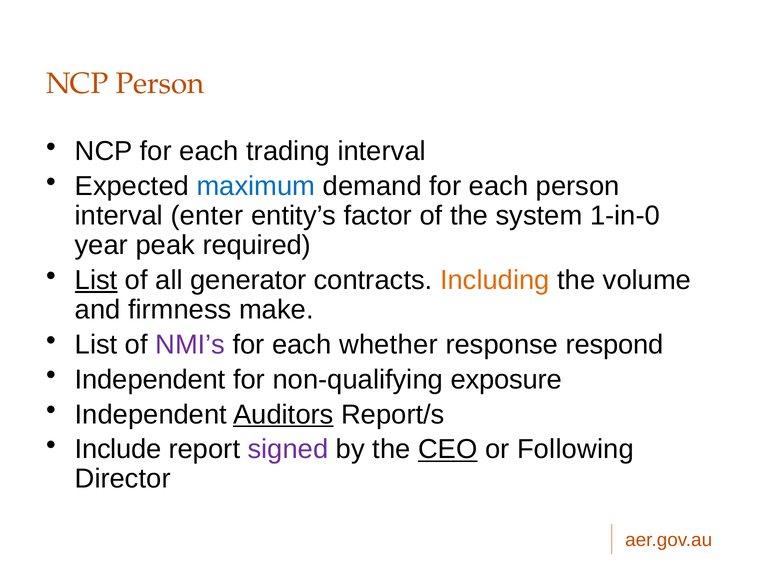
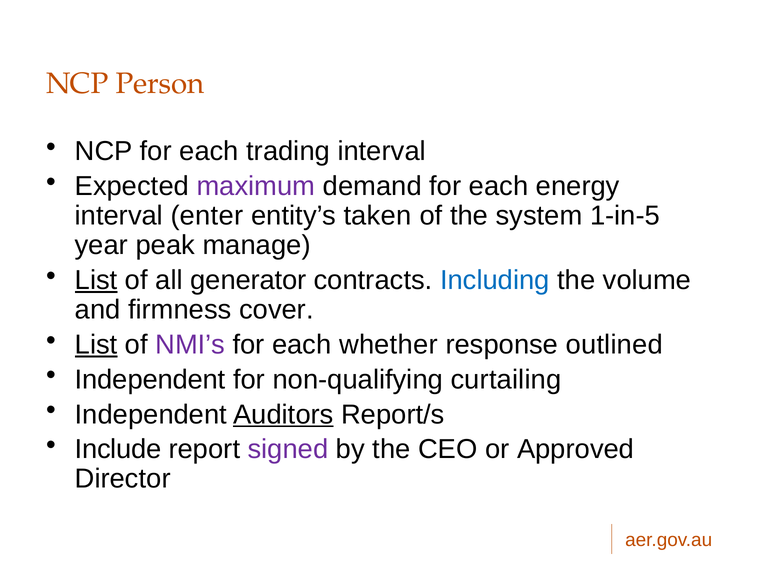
maximum colour: blue -> purple (256, 186)
each person: person -> energy (578, 186)
factor: factor -> taken (378, 216)
1-in-0: 1-in-0 -> 1-in-5 (625, 216)
required: required -> manage (257, 245)
Including colour: orange -> blue (495, 280)
make: make -> cover (276, 310)
List underline: none -> present (96, 344)
respond: respond -> outlined (614, 344)
exposure: exposure -> curtailing (506, 379)
CEO underline: present -> none (448, 449)
Following: Following -> Approved (576, 449)
